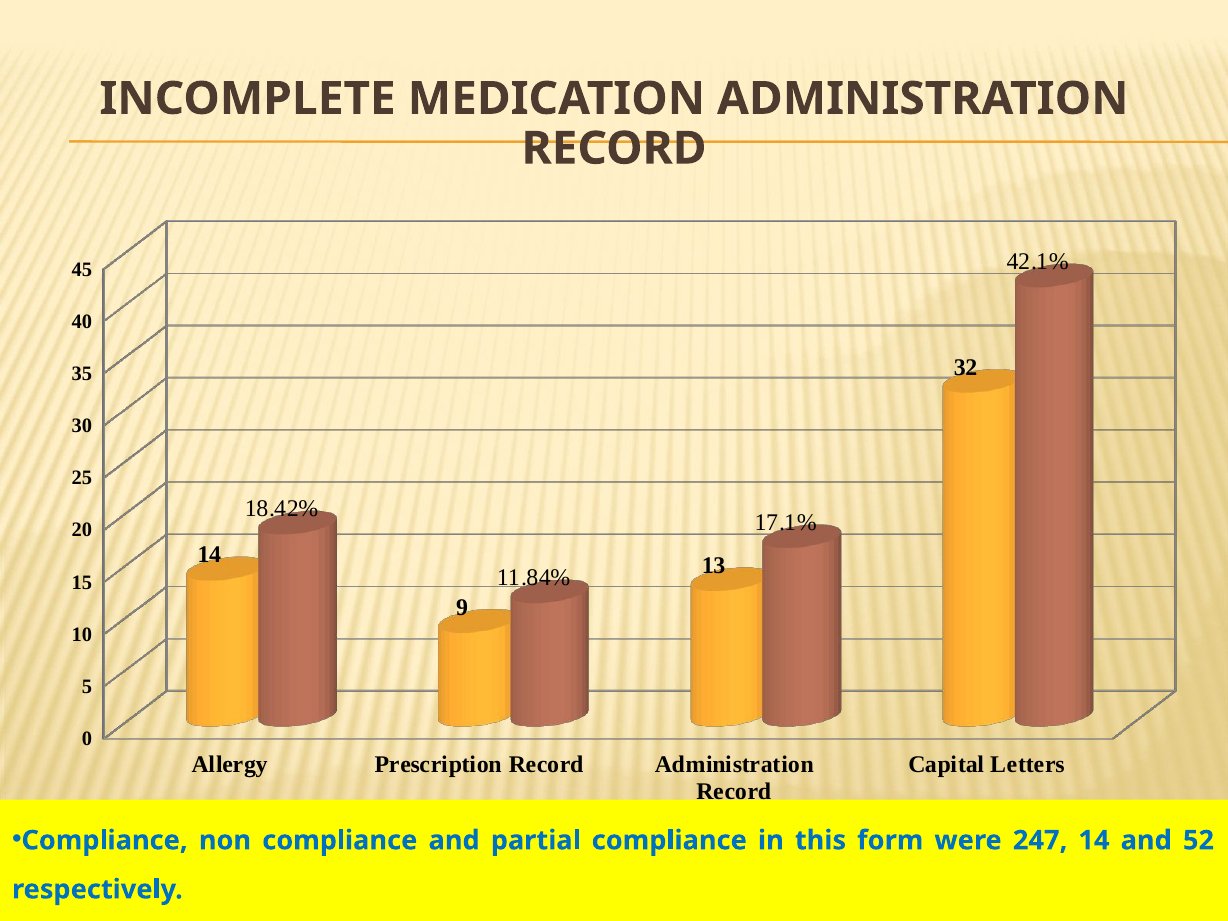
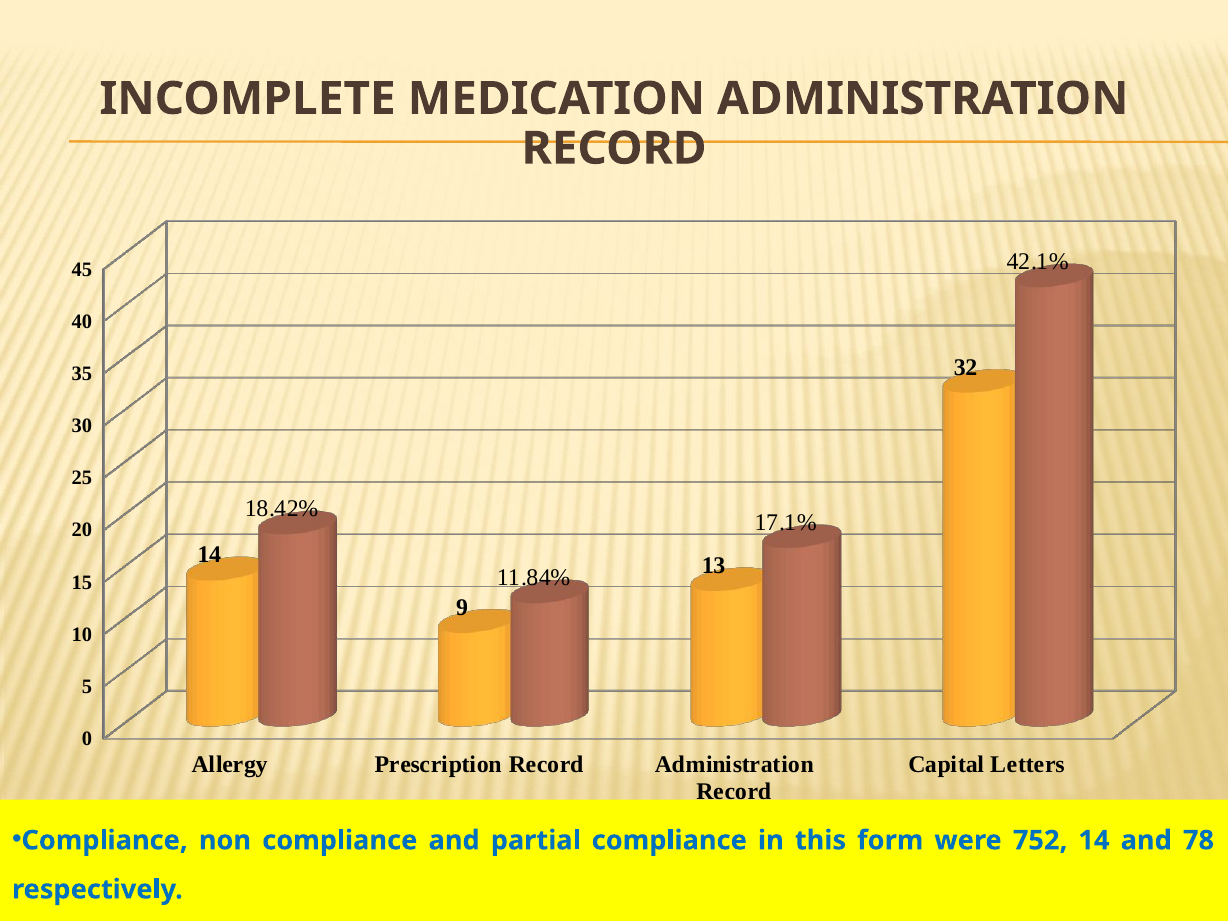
247: 247 -> 752 (1040, 840)
52: 52 -> 78 (1199, 840)
